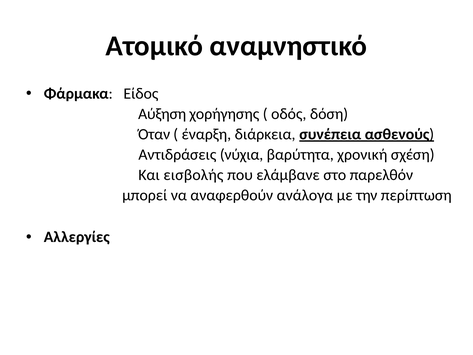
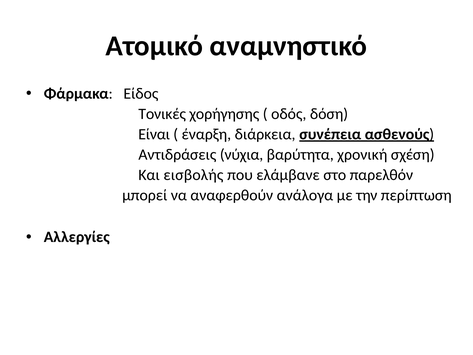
Αύξηση: Αύξηση -> Τονικές (162, 114)
Όταν: Όταν -> Είναι (154, 134)
